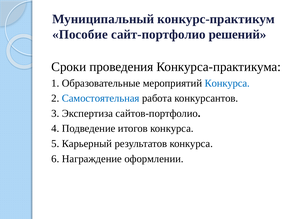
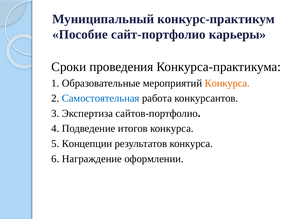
решений: решений -> карьеры (237, 35)
Конкурса colour: blue -> orange (227, 83)
Карьерный: Карьерный -> Концепции (87, 144)
